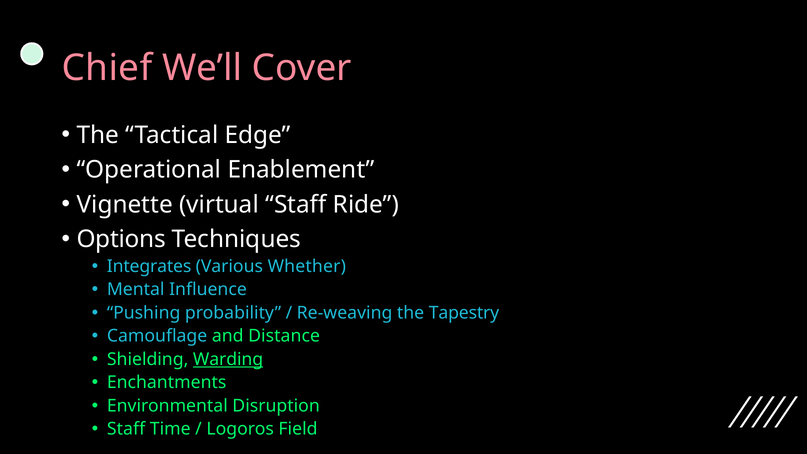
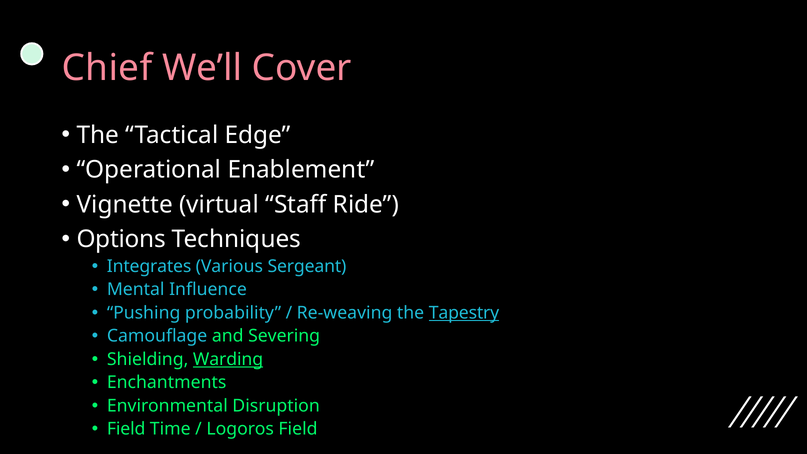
Whether: Whether -> Sergeant (307, 266)
Tapestry underline: none -> present (464, 313)
Distance: Distance -> Severing (284, 336)
Staff: Staff -> Field (126, 429)
